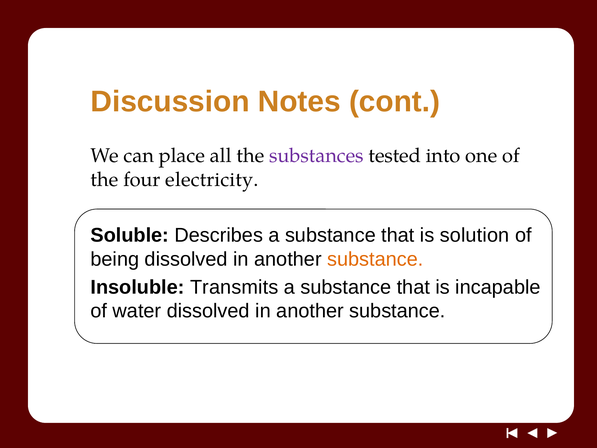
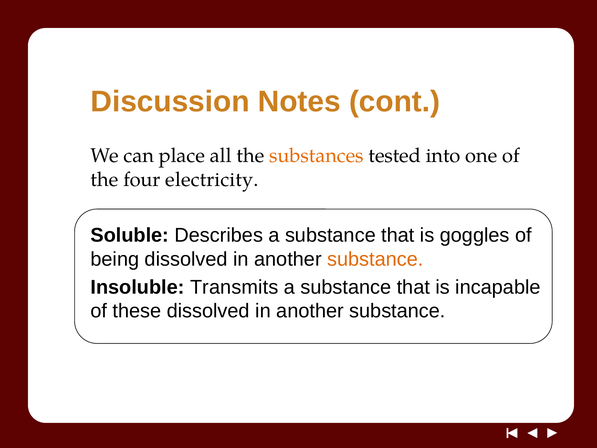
substances colour: purple -> orange (316, 156)
solution: solution -> goggles (475, 235)
water: water -> these (137, 311)
